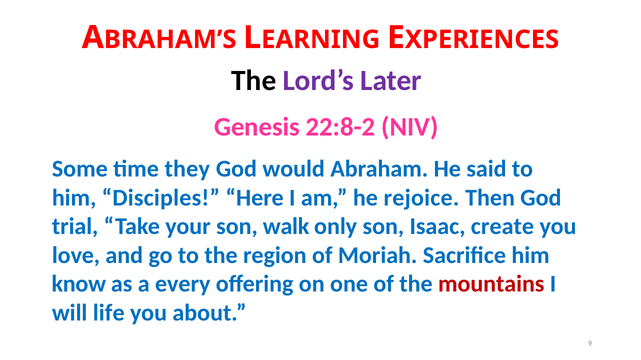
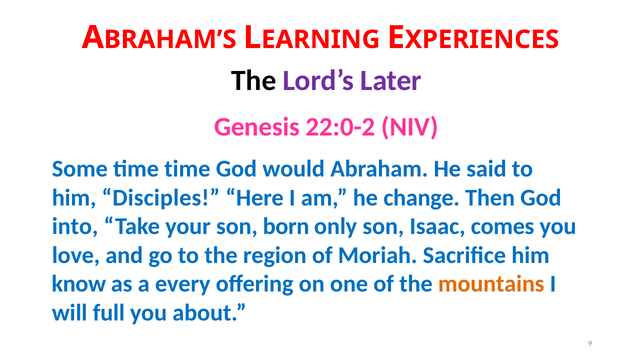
22:8-2: 22:8-2 -> 22:0-2 (341, 127)
time they: they -> time (187, 169)
rejoice: rejoice -> change (422, 198)
trial: trial -> into (75, 227)
walk: walk -> born (286, 227)
create: create -> comes (503, 227)
mountains colour: red -> orange (491, 284)
life: life -> full (109, 313)
